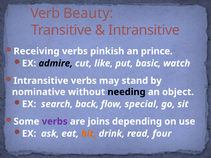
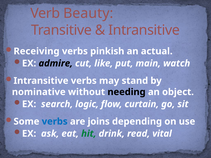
prince: prince -> actual (157, 51)
basic: basic -> main (148, 63)
back: back -> logic (87, 104)
special: special -> curtain (142, 104)
verbs colour: purple -> blue (55, 122)
hit colour: orange -> green (89, 134)
four: four -> vital (162, 134)
